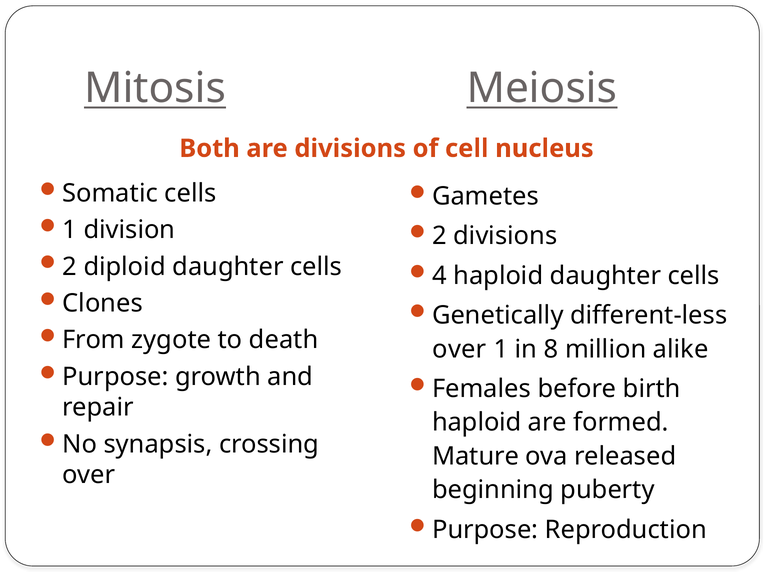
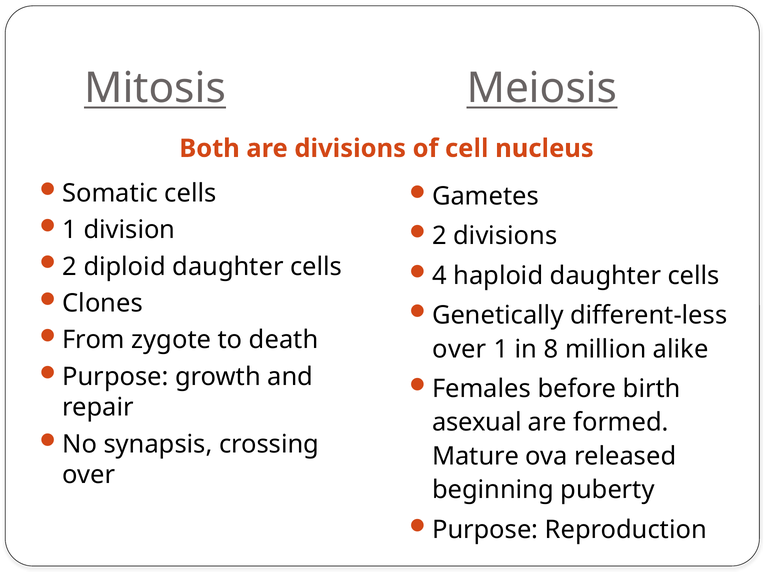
haploid: haploid -> asexual (477, 422)
